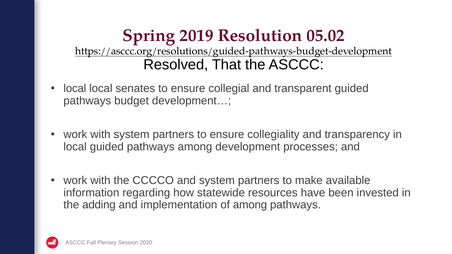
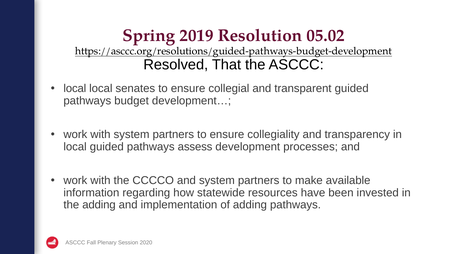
pathways among: among -> assess (195, 147)
of among: among -> adding (250, 205)
